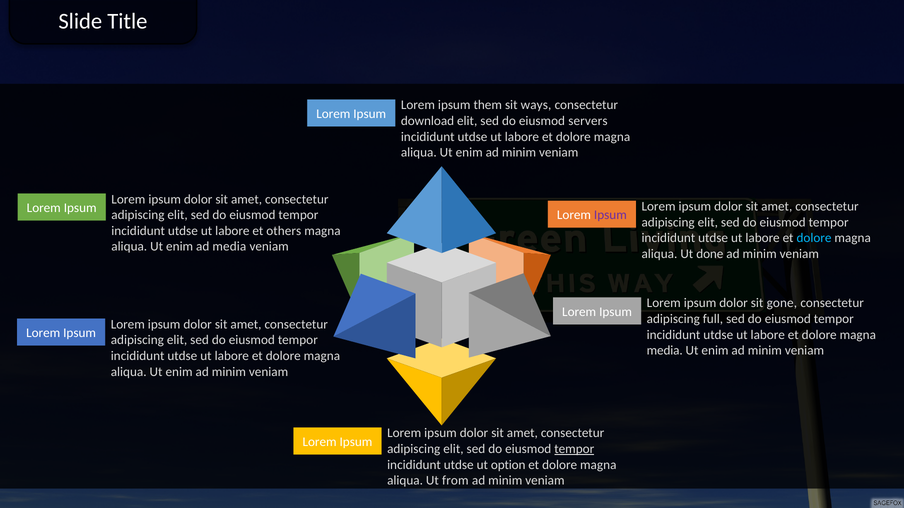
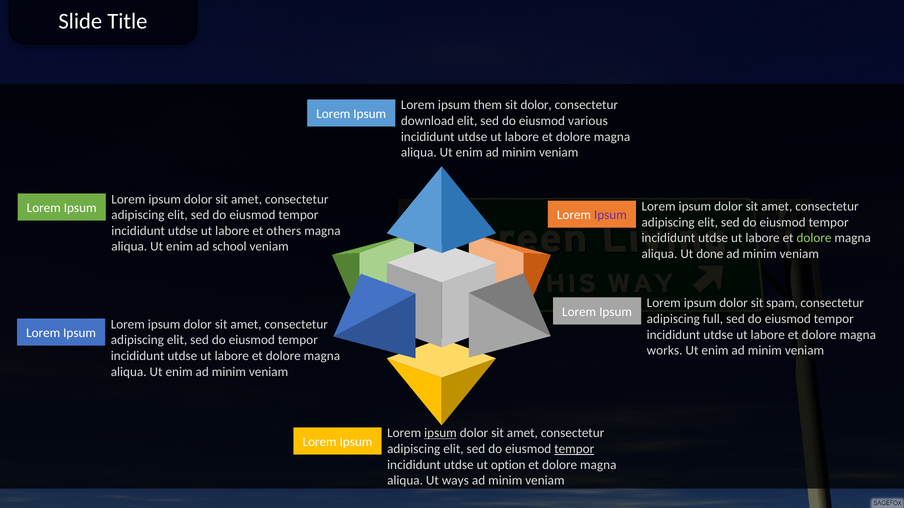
sit ways: ways -> dolor (536, 105)
servers: servers -> various (588, 121)
dolore colour: light blue -> light green (814, 238)
ad media: media -> school (229, 247)
gone: gone -> spam (782, 303)
media: media -> works (665, 351)
ipsum underline: none -> present (440, 434)
from: from -> ways (455, 481)
